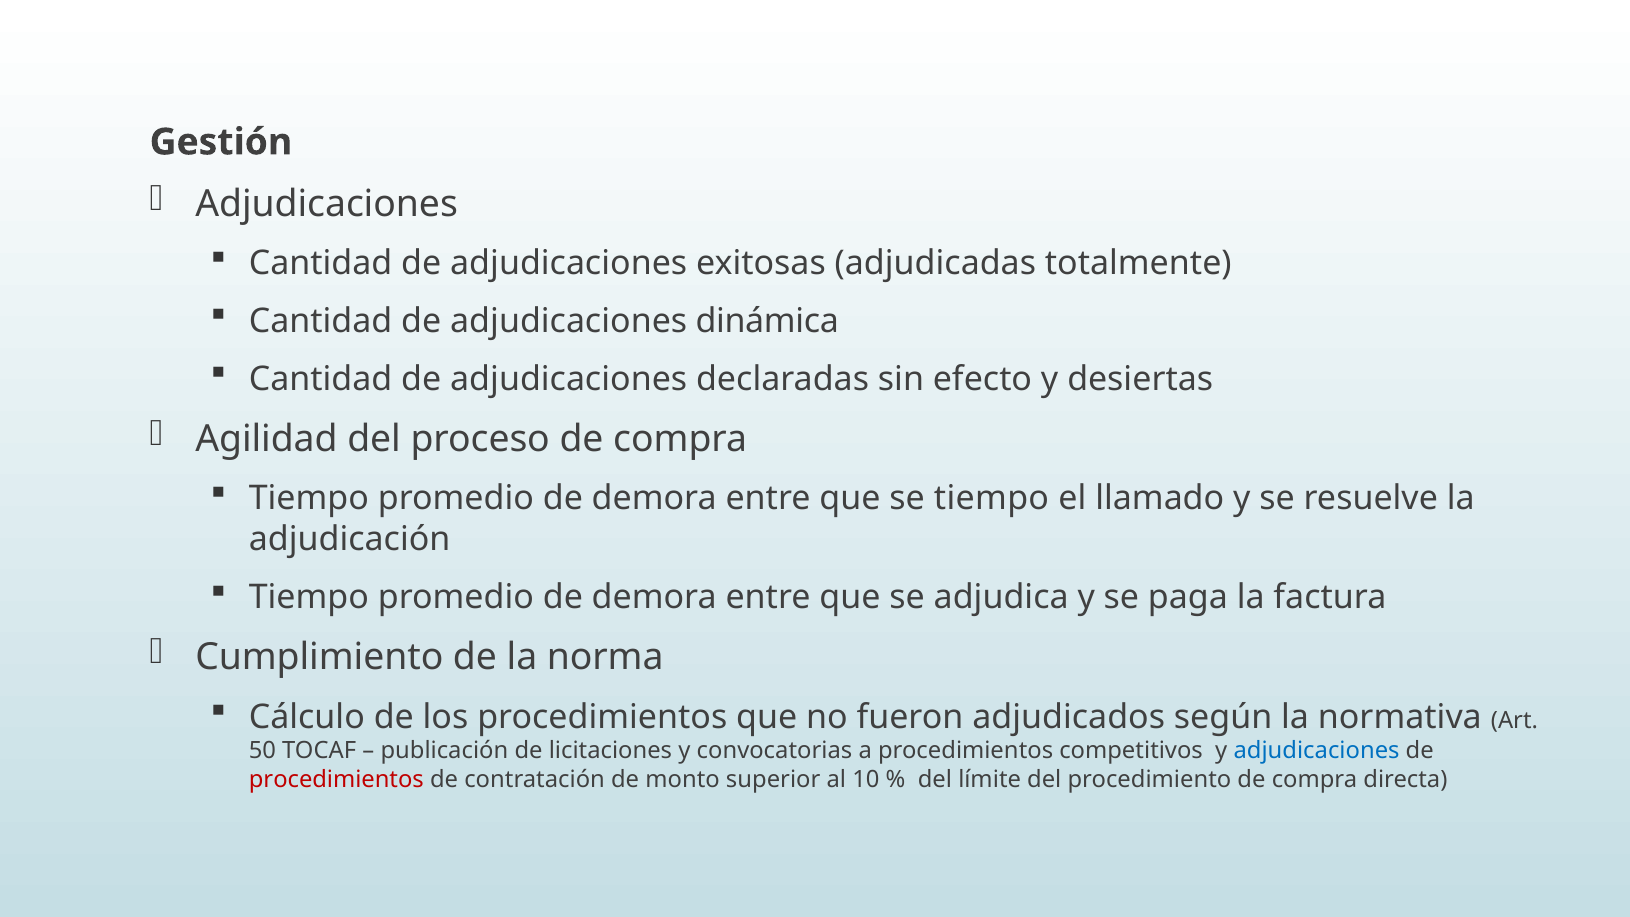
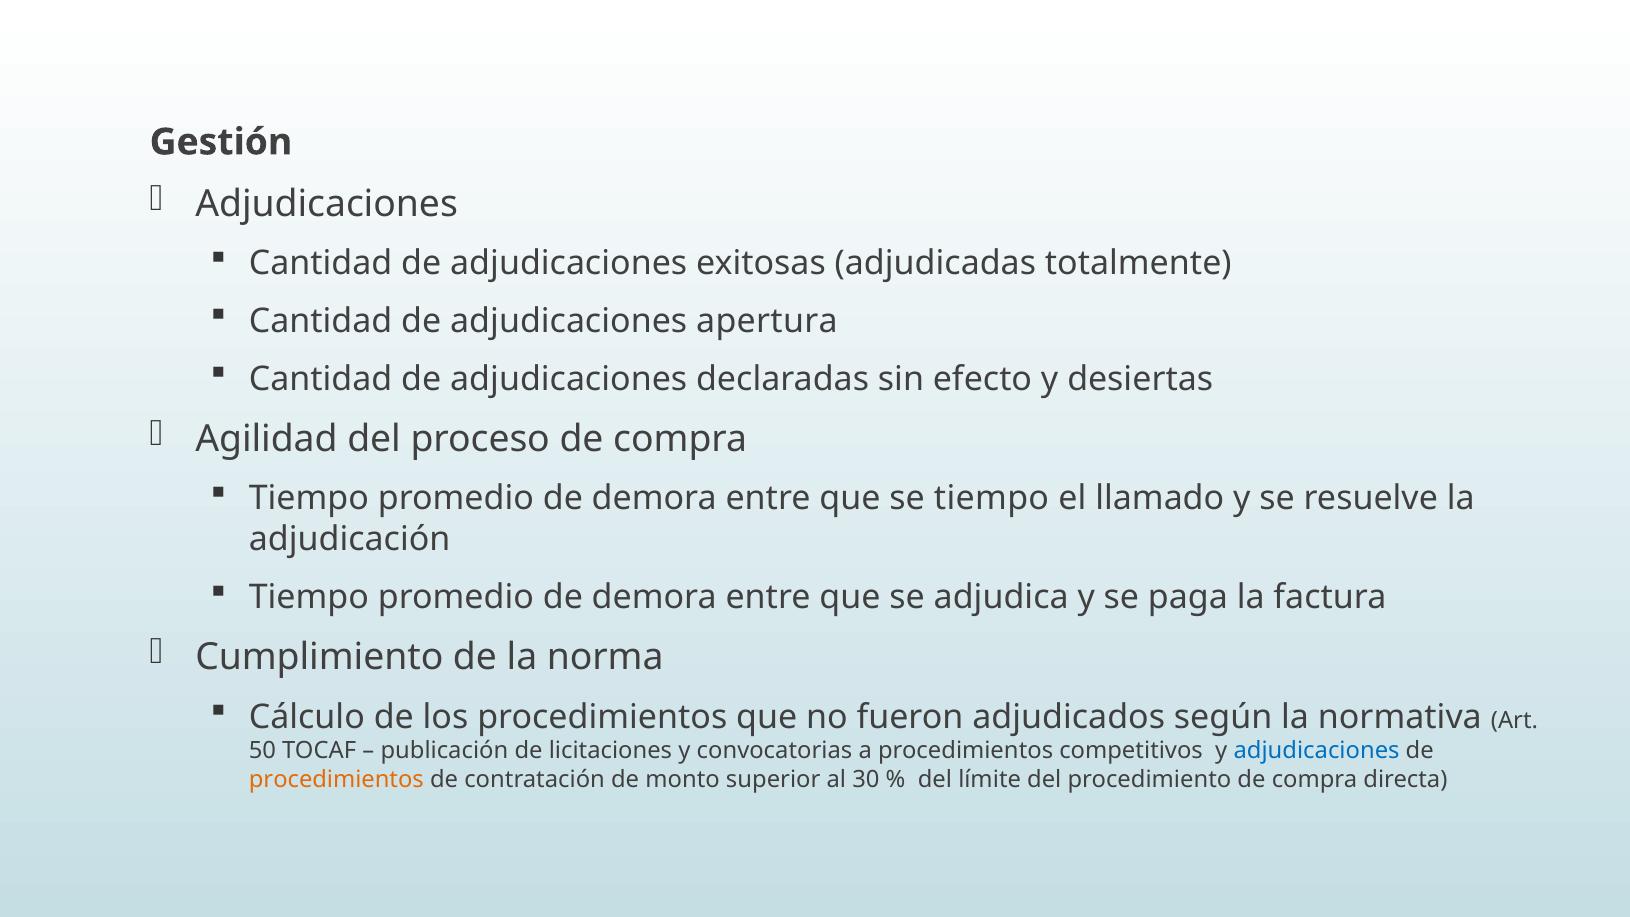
dinámica: dinámica -> apertura (767, 321)
procedimientos colour: red -> orange (336, 779)
10: 10 -> 30 (866, 779)
